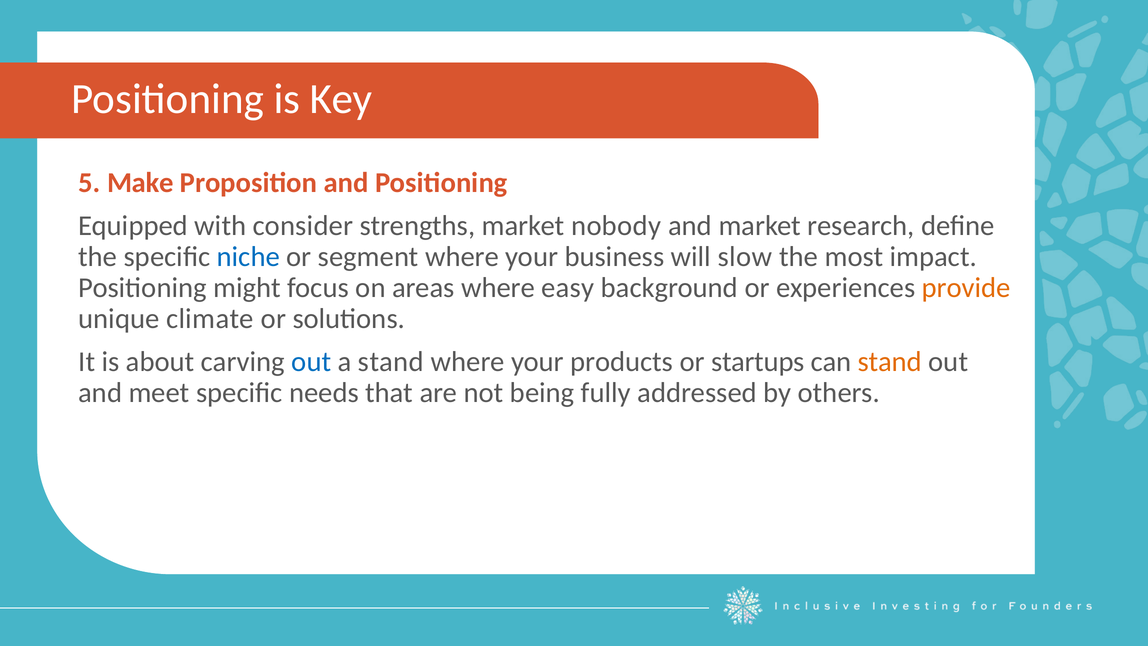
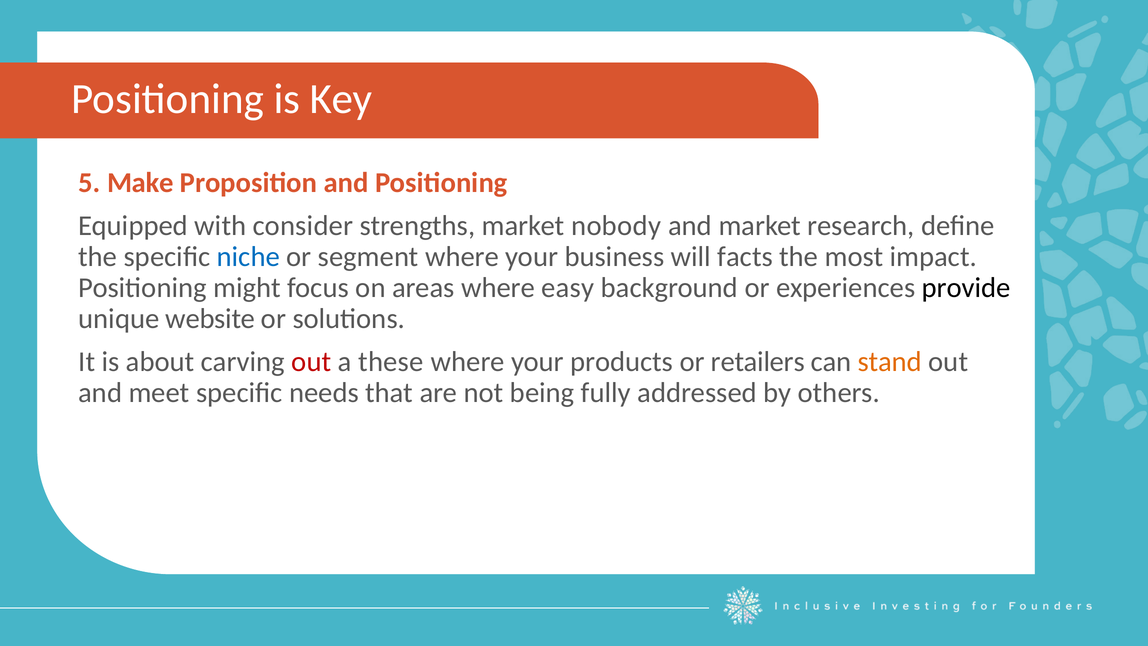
slow: slow -> facts (745, 257)
provide colour: orange -> black (966, 288)
climate: climate -> website (210, 319)
out colour: blue -> red (311, 361)
a stand: stand -> these (391, 361)
startups: startups -> retailers (758, 361)
